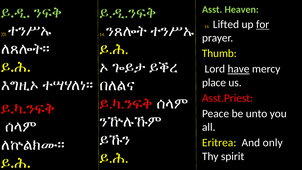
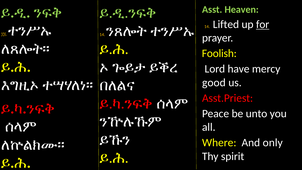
Thumb: Thumb -> Foolish (219, 53)
have underline: present -> none (239, 69)
place: place -> good (214, 83)
Eritrea: Eritrea -> Where (219, 143)
